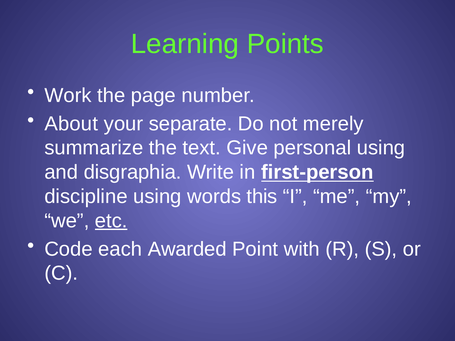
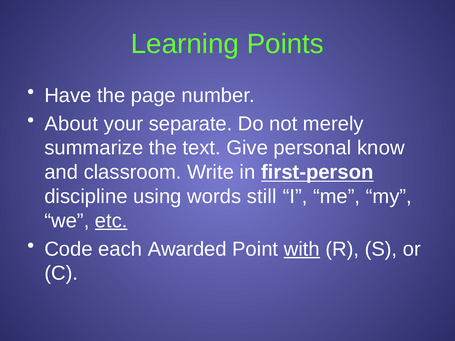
Work: Work -> Have (68, 95)
personal using: using -> know (381, 148)
disgraphia: disgraphia -> classroom (133, 172)
this: this -> still (262, 197)
with underline: none -> present (302, 249)
